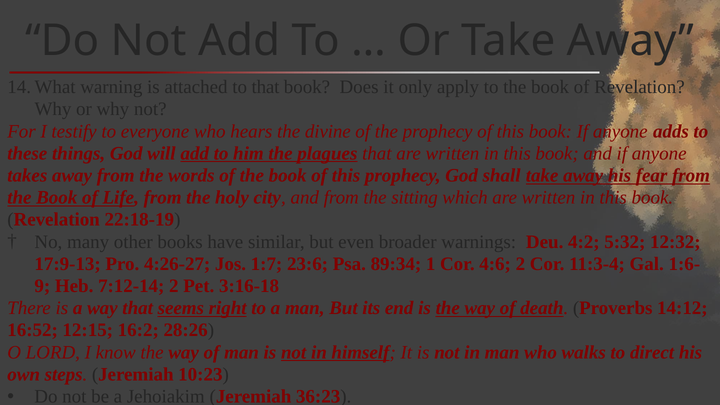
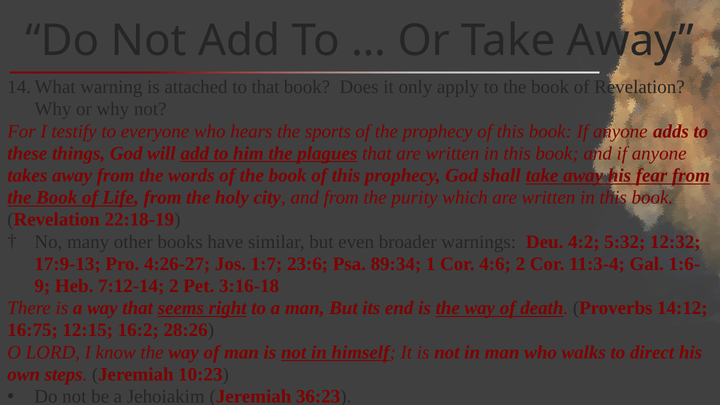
divine: divine -> sports (328, 131)
sitting: sitting -> purity (414, 198)
16:52: 16:52 -> 16:75 (33, 330)
